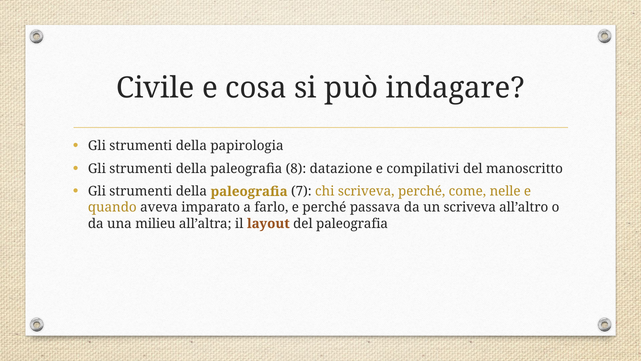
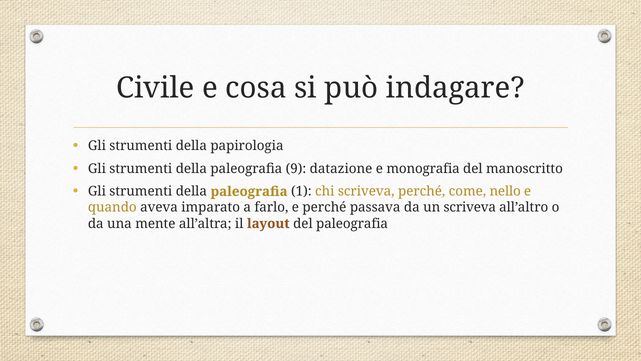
8: 8 -> 9 (296, 169)
compilativi: compilativi -> monografia (423, 169)
7: 7 -> 1 (301, 191)
nelle: nelle -> nello (505, 191)
milieu: milieu -> mente (155, 223)
